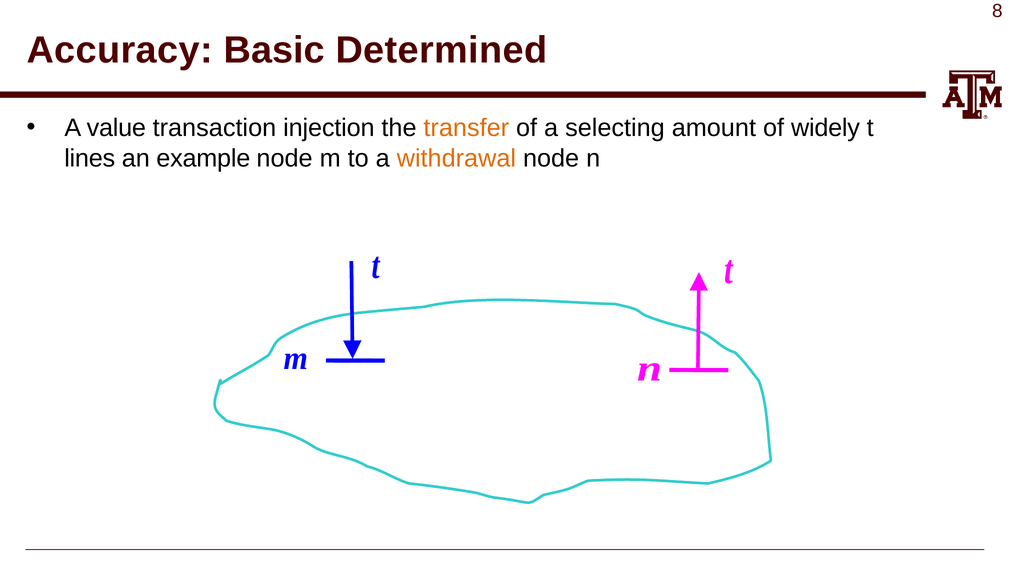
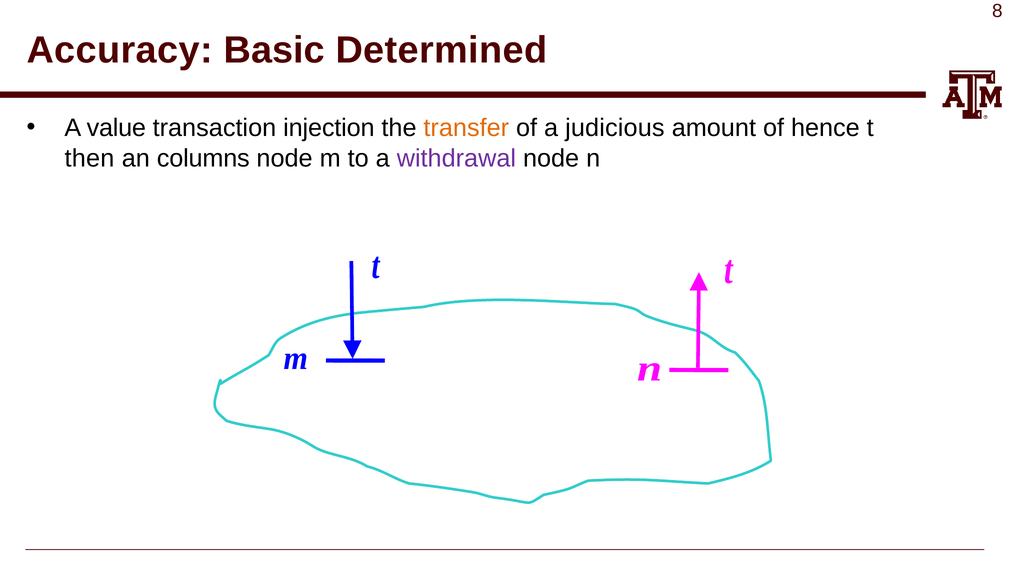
selecting: selecting -> judicious (615, 128)
widely: widely -> hence (825, 128)
lines: lines -> then (89, 158)
example: example -> columns (203, 158)
withdrawal colour: orange -> purple (456, 158)
